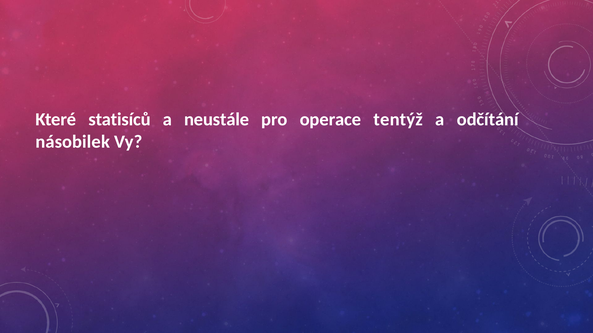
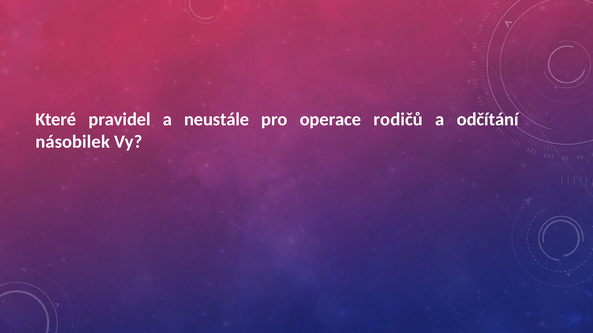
statisíců: statisíců -> pravidel (120, 120)
tentýž: tentýž -> rodičů (398, 120)
